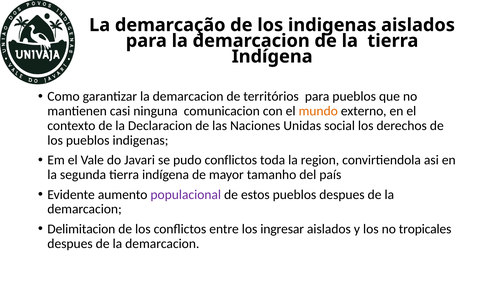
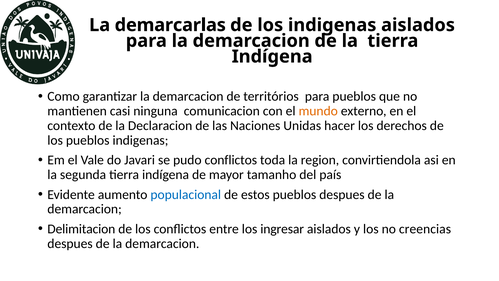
demarcação: demarcação -> demarcarlas (170, 25)
social: social -> hacer (340, 126)
populacional colour: purple -> blue (186, 194)
tropicales: tropicales -> creencias (425, 229)
